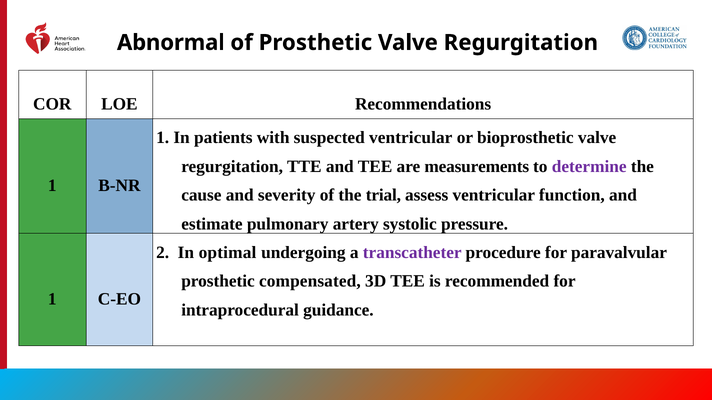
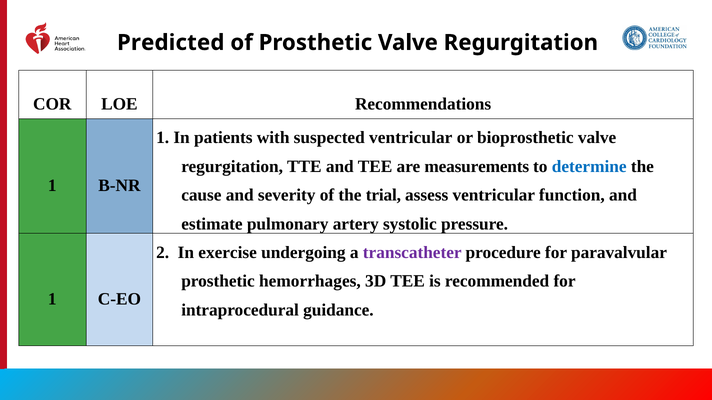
Abnormal: Abnormal -> Predicted (171, 43)
determine colour: purple -> blue (589, 167)
optimal: optimal -> exercise (228, 253)
compensated: compensated -> hemorrhages (310, 282)
